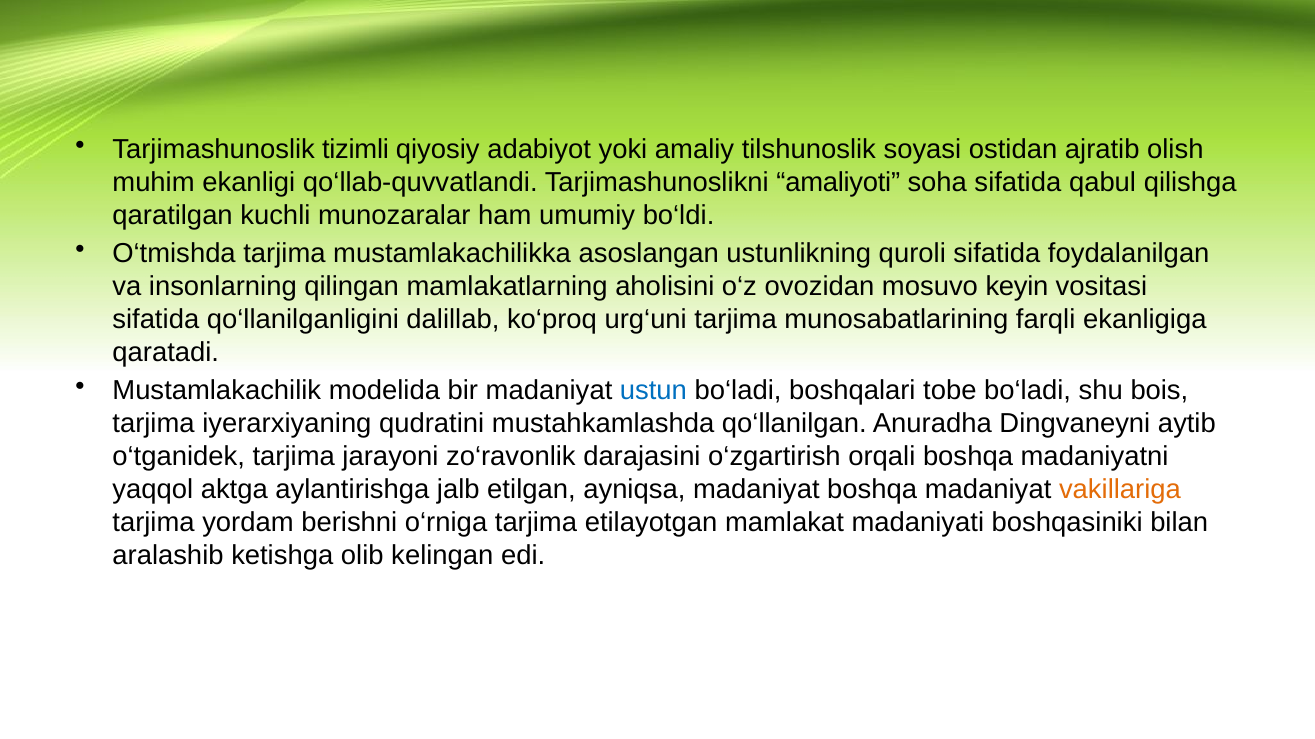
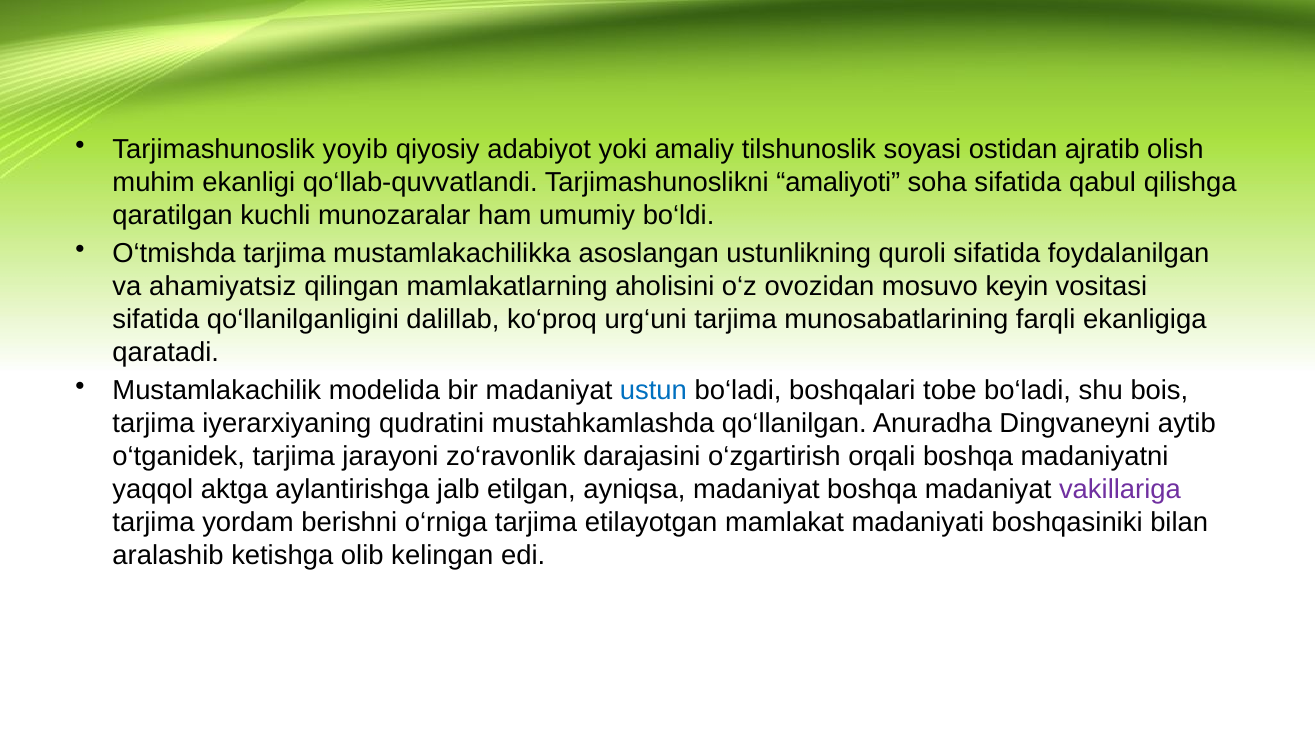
tizimli: tizimli -> yoyib (355, 150)
insonlarning: insonlarning -> ahamiyatsiz (223, 287)
vakillariga colour: orange -> purple (1120, 490)
